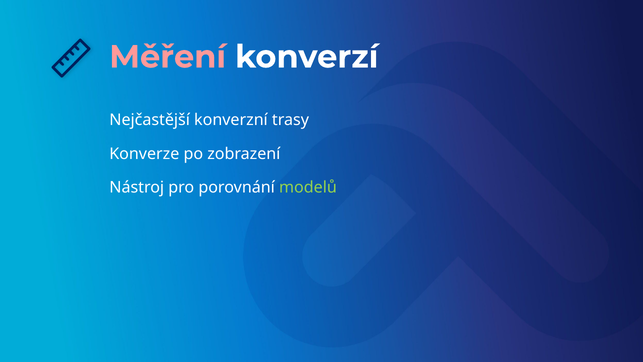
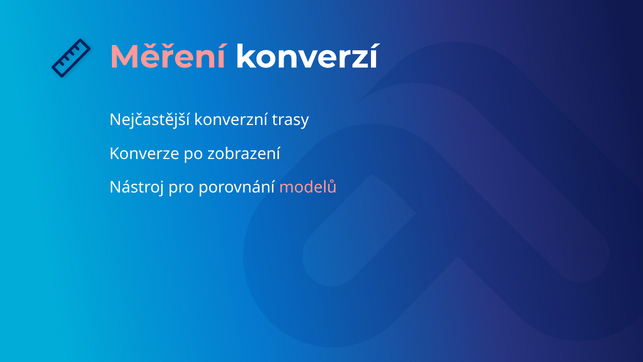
modelů colour: light green -> pink (308, 187)
